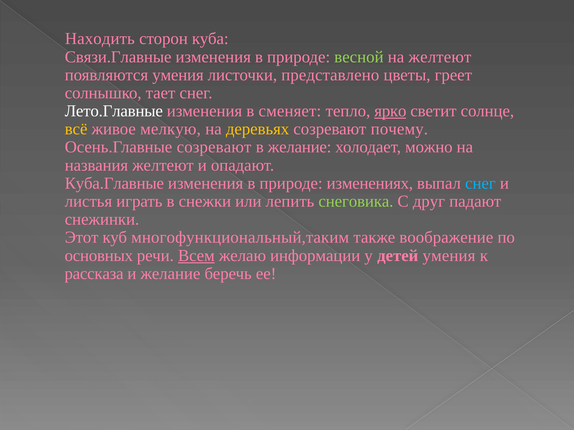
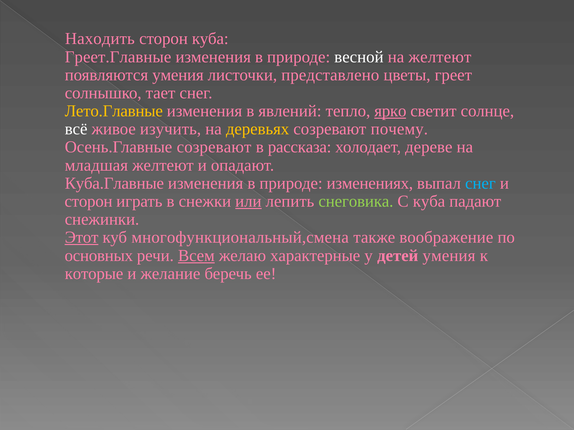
Связи.Главные: Связи.Главные -> Греет.Главные (118, 57)
весной colour: light green -> white (359, 57)
Лето.Главные colour: white -> yellow (114, 111)
сменяет: сменяет -> явлений (290, 111)
всё colour: yellow -> white (76, 129)
мелкую: мелкую -> изучить (171, 129)
в желание: желание -> рассказа (300, 147)
можно: можно -> дереве (429, 147)
названия: названия -> младшая (96, 165)
листья: листья -> сторон (89, 202)
или underline: none -> present (248, 202)
С друг: друг -> куба (429, 202)
Этот underline: none -> present (82, 238)
многофункциональный,таким: многофункциональный,таким -> многофункциональный,смена (240, 238)
информации: информации -> характерные (315, 256)
рассказа: рассказа -> которые (94, 274)
